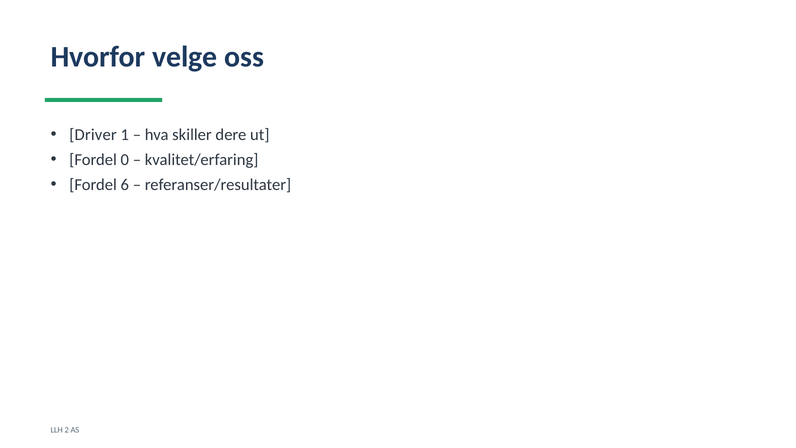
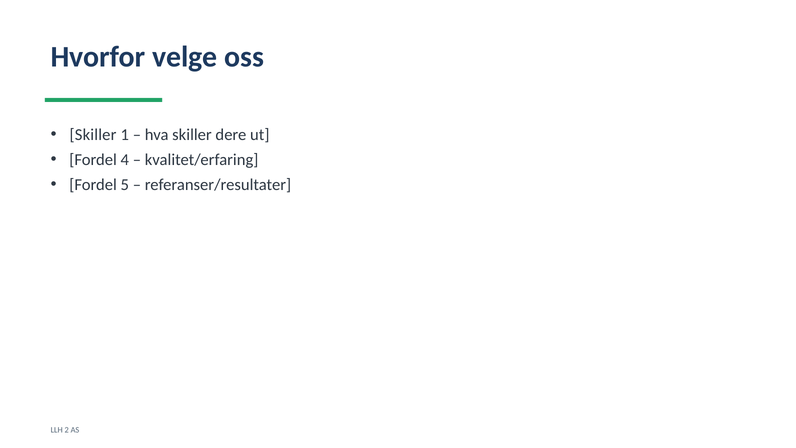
Driver: Driver -> Skiller (93, 135)
0: 0 -> 4 (125, 160)
6: 6 -> 5 (125, 185)
